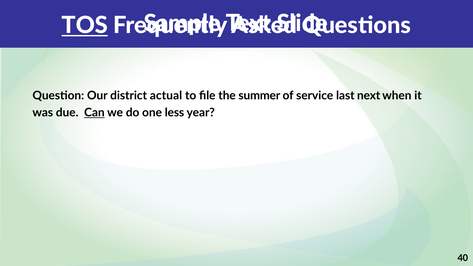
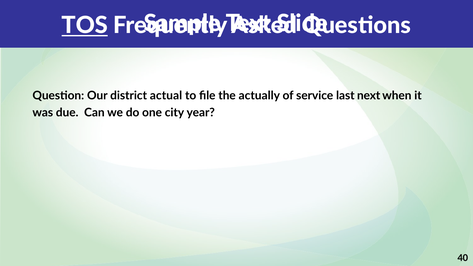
summer: summer -> actually (259, 96)
Can underline: present -> none (94, 113)
less: less -> city (174, 113)
